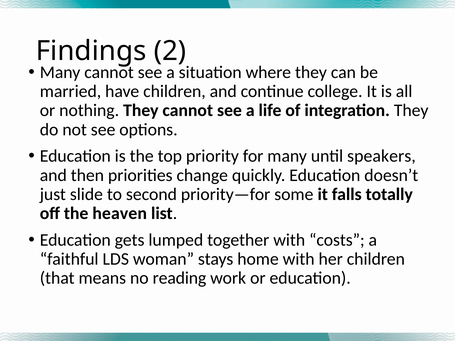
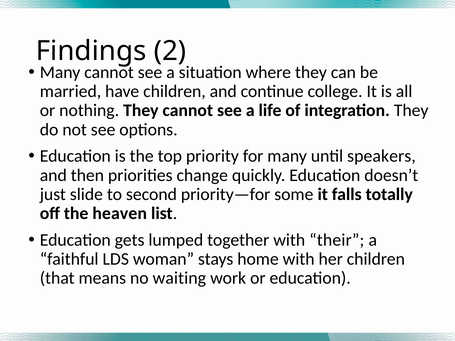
costs: costs -> their (337, 240)
reading: reading -> waiting (179, 278)
